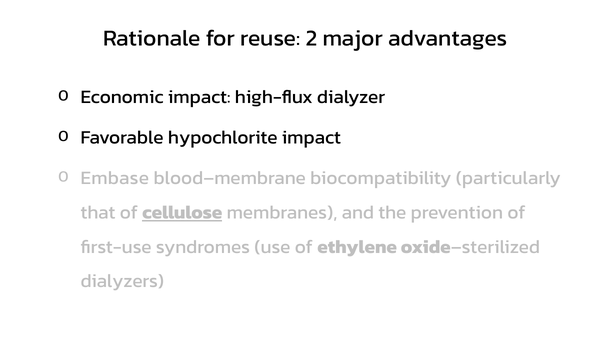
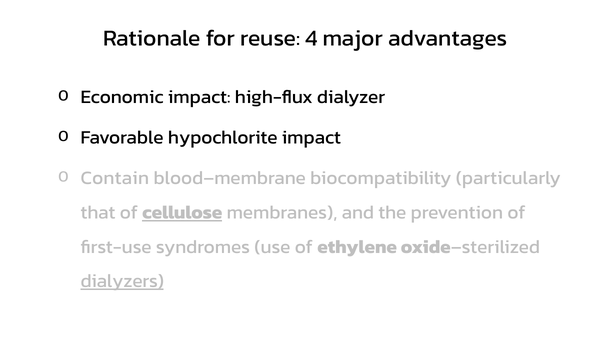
2: 2 -> 4 (312, 38)
Embase: Embase -> Contain (115, 179)
dialyzers underline: none -> present (122, 282)
